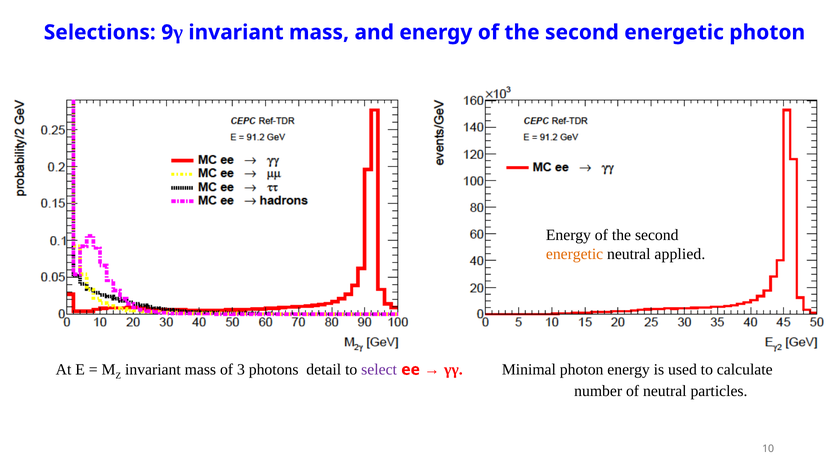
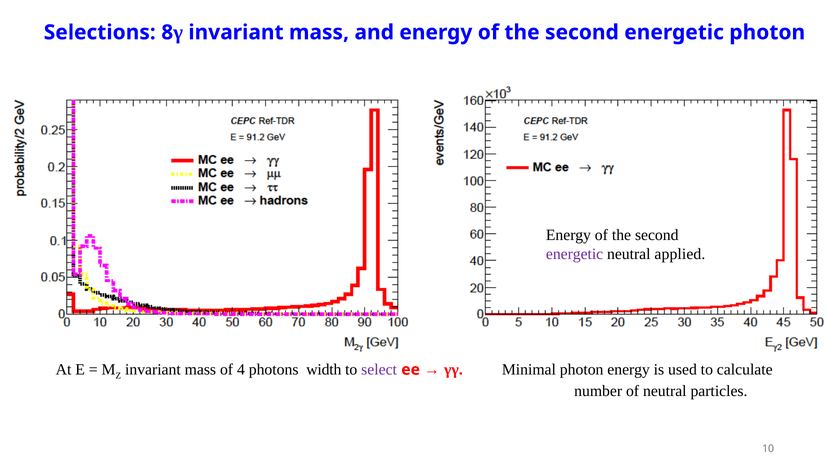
9: 9 -> 8 (167, 32)
energetic colour: orange -> purple (575, 254)
3: 3 -> 4 (241, 370)
detail: detail -> width (324, 370)
